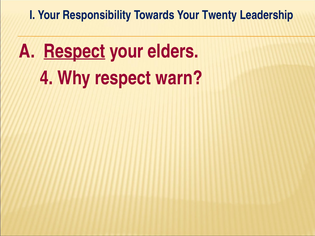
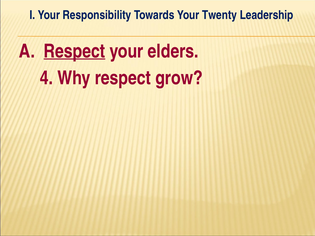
warn: warn -> grow (179, 78)
